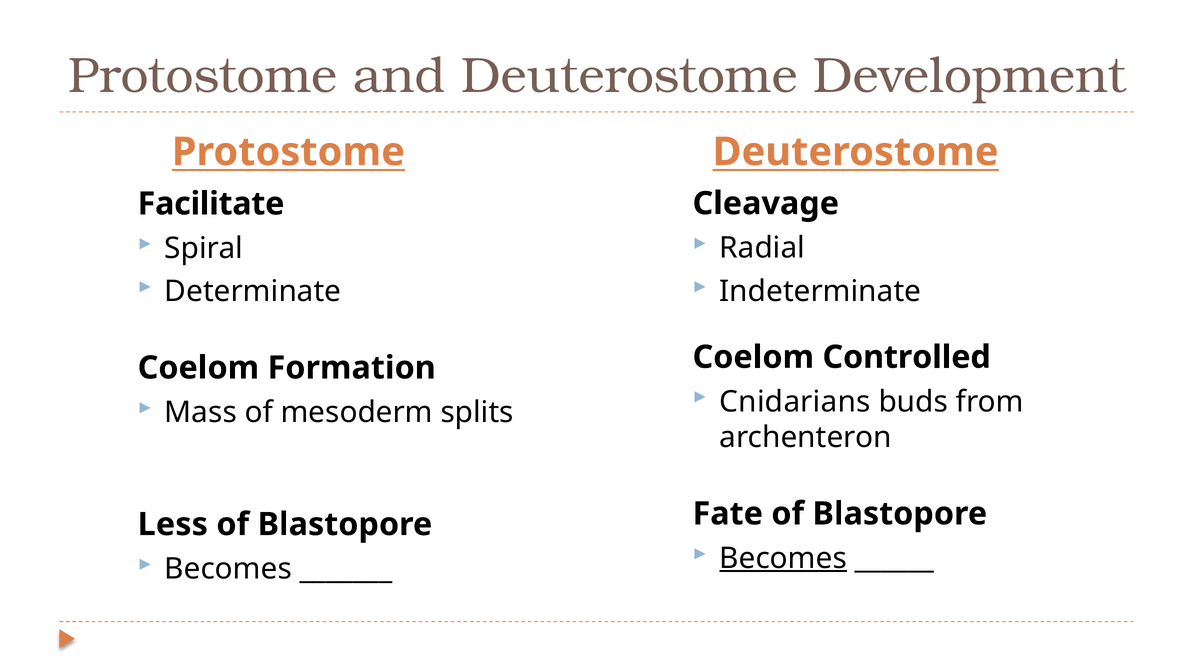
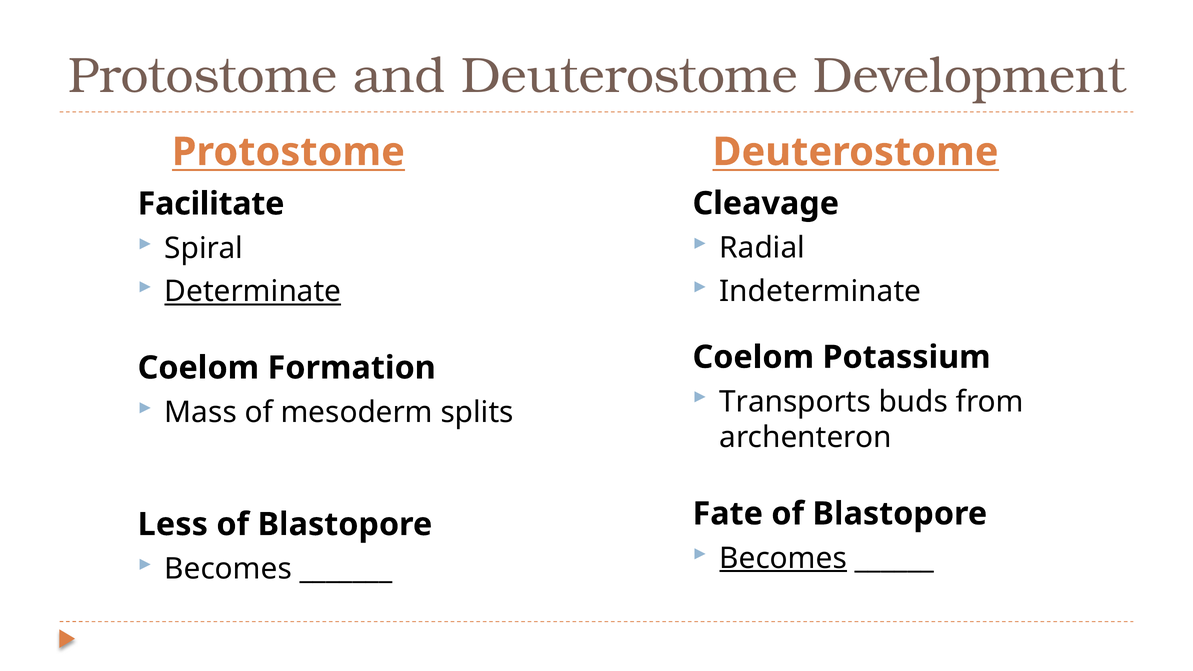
Determinate underline: none -> present (253, 292)
Controlled: Controlled -> Potassium (907, 357)
Cnidarians: Cnidarians -> Transports (795, 402)
